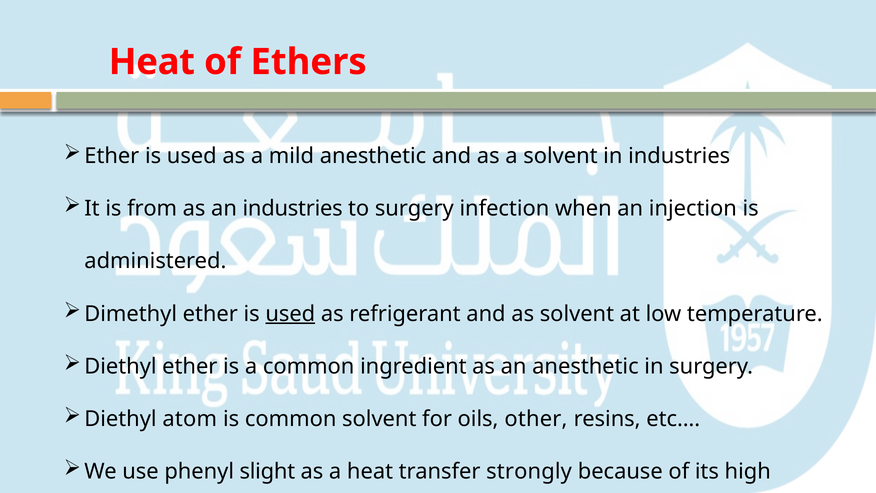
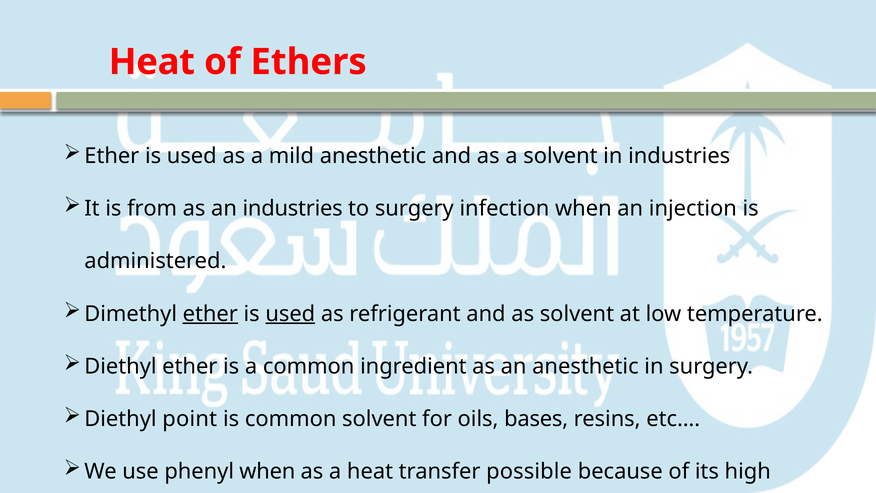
ether underline: none -> present (210, 314)
Diethyl atom: atom -> point (190, 419)
other: other -> bases (536, 419)
phenyl slight: slight -> when (267, 471)
strongly: strongly -> possible (529, 471)
